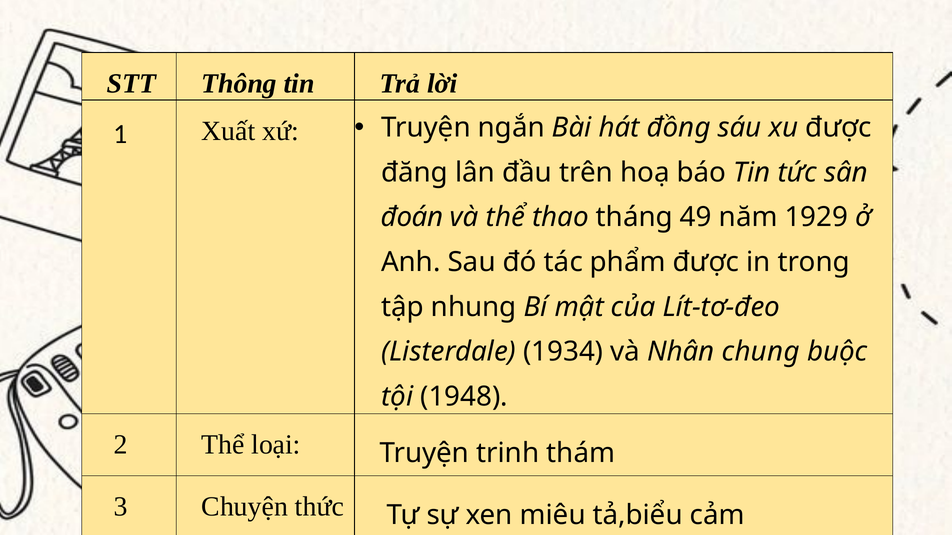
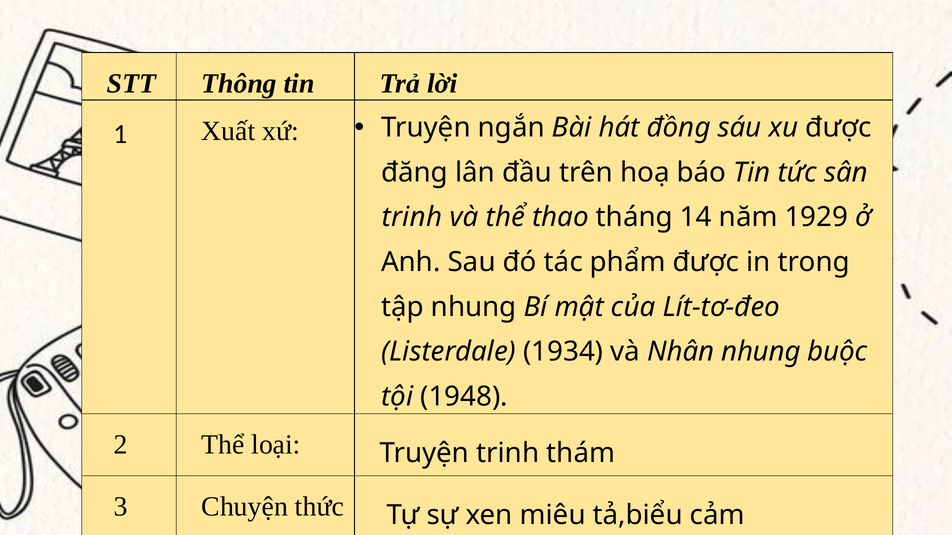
đoán: đoán -> trinh (412, 217)
49: 49 -> 14 (696, 217)
Nhân chung: chung -> nhung (761, 352)
